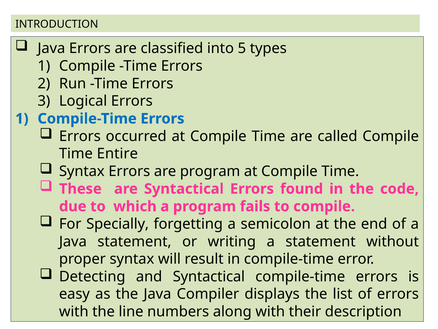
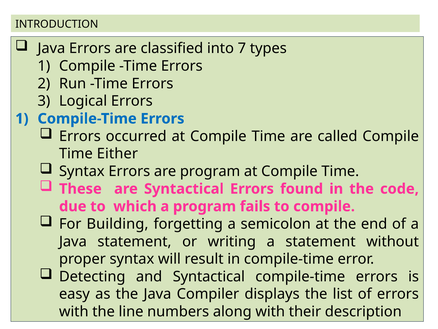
5: 5 -> 7 (242, 48)
Entire: Entire -> Either (117, 154)
Specially: Specially -> Building (117, 224)
